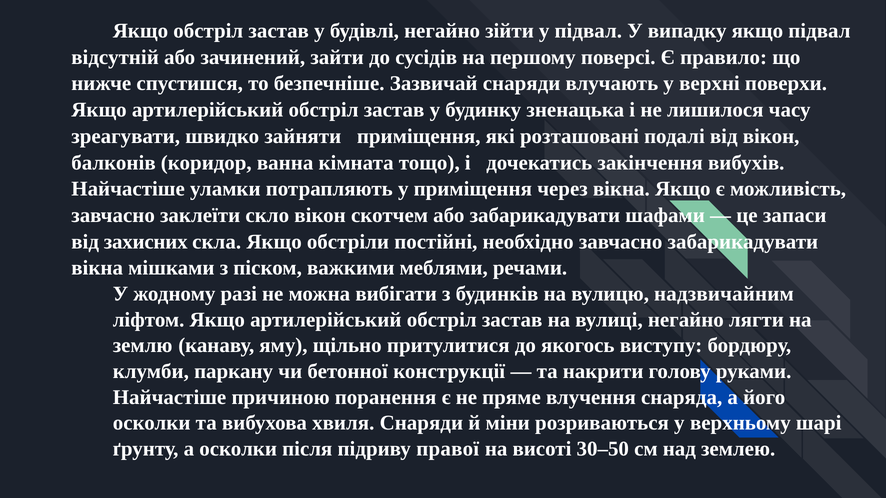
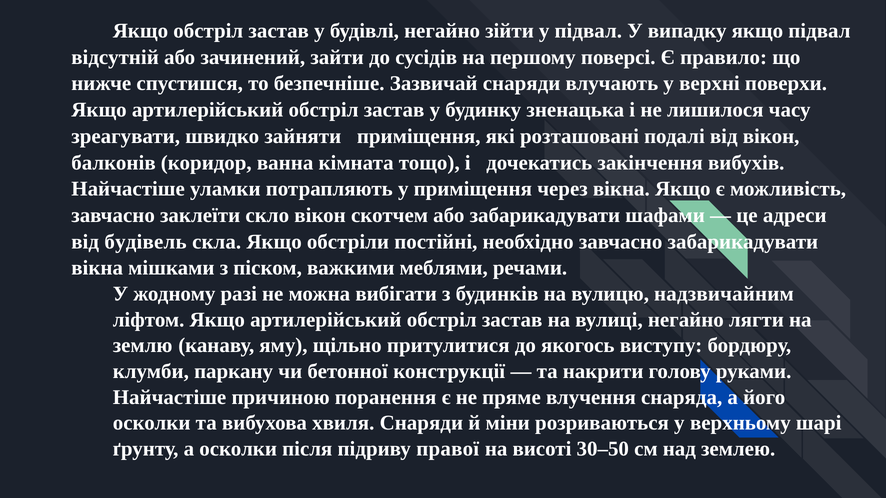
запаси: запаси -> адреси (795, 216)
захисних: захисних -> будівель (146, 242)
